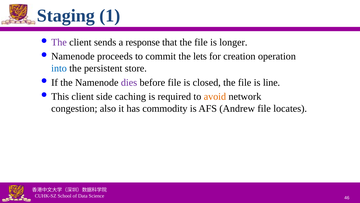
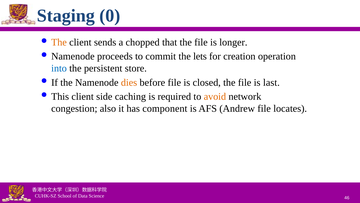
1: 1 -> 0 (110, 16)
The colour: purple -> orange (59, 42)
response: response -> chopped (143, 42)
dies colour: purple -> orange (129, 82)
line: line -> last (271, 82)
commodity: commodity -> component (165, 108)
